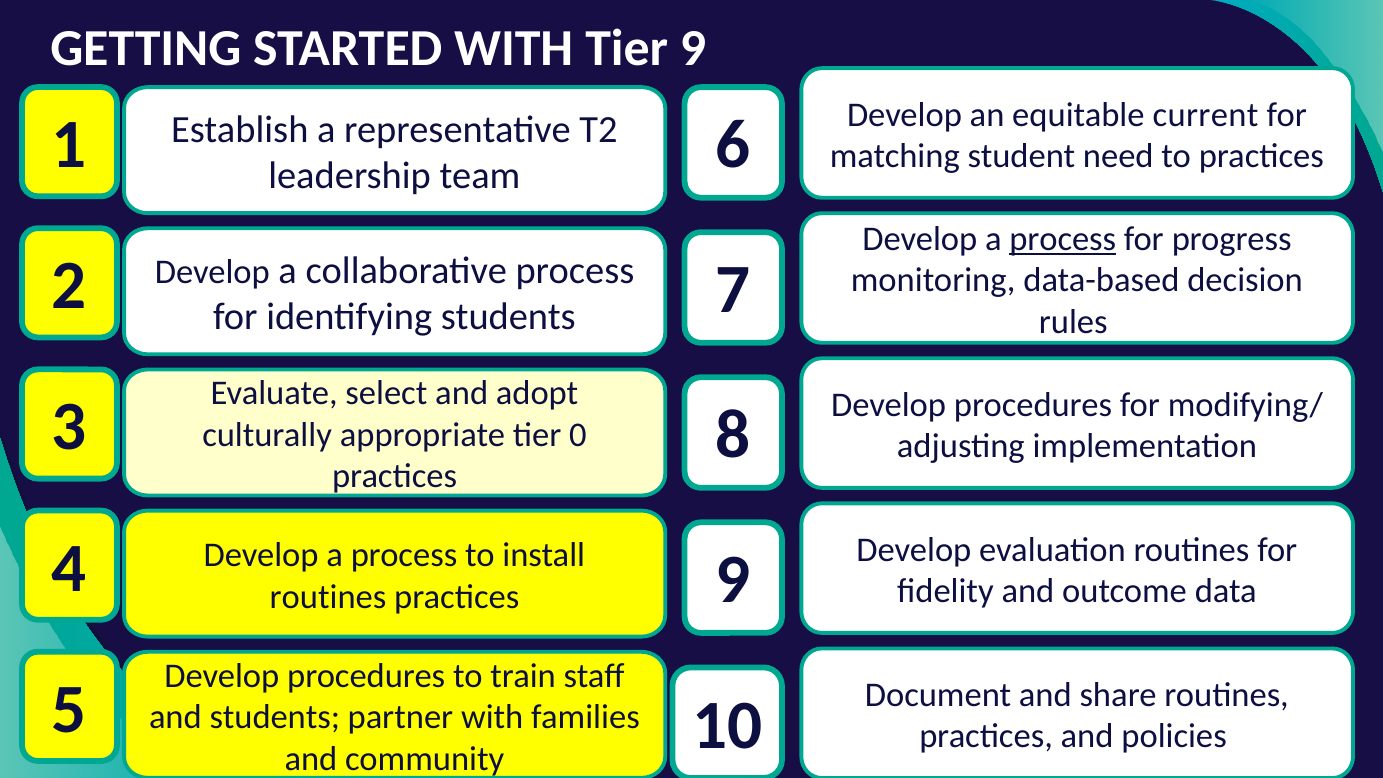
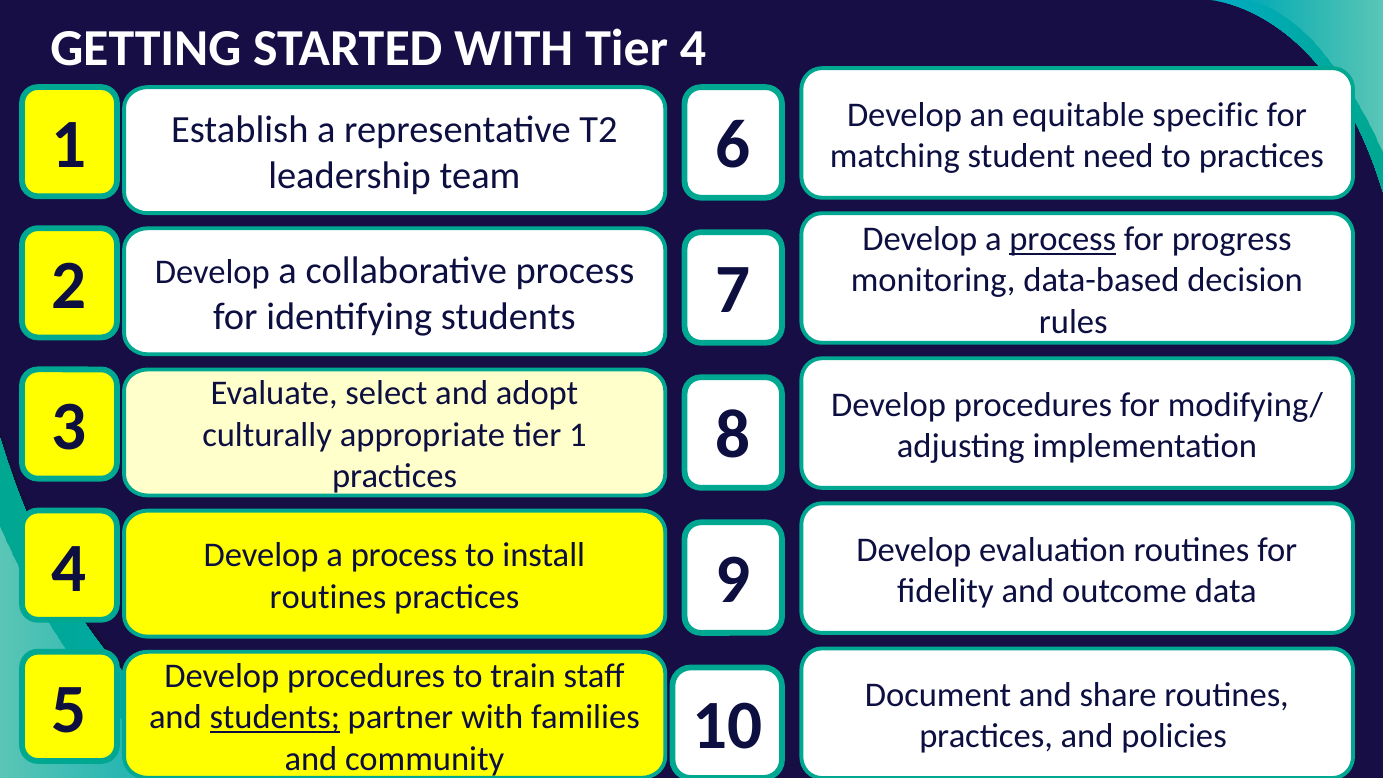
Tier 9: 9 -> 4 (693, 48)
current: current -> specific (1206, 115)
tier 0: 0 -> 1 (578, 435)
students underline: none -> present (275, 717)
